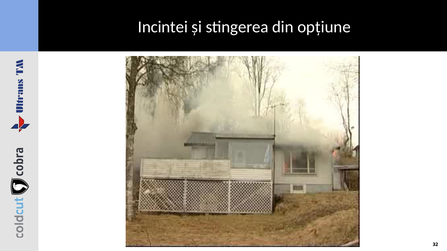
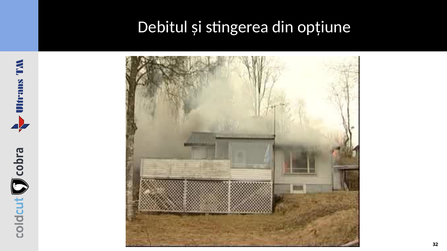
Incintei: Incintei -> Debitul (163, 27)
